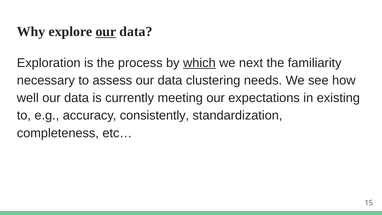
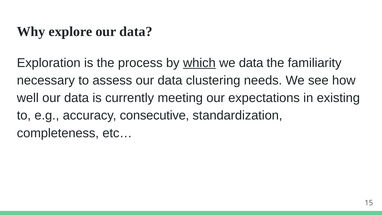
our underline: present -> none (106, 32)
we next: next -> data (251, 63)
consistently: consistently -> consecutive (154, 115)
